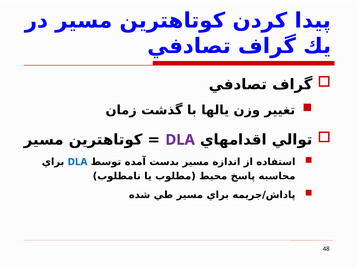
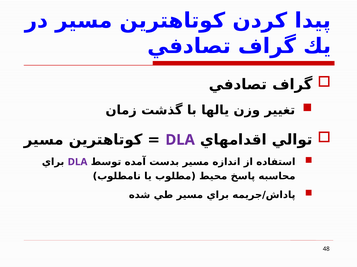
DLA colour: blue -> purple (78, 162)
